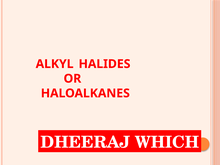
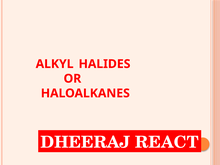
WHICH: WHICH -> REACT (167, 142)
